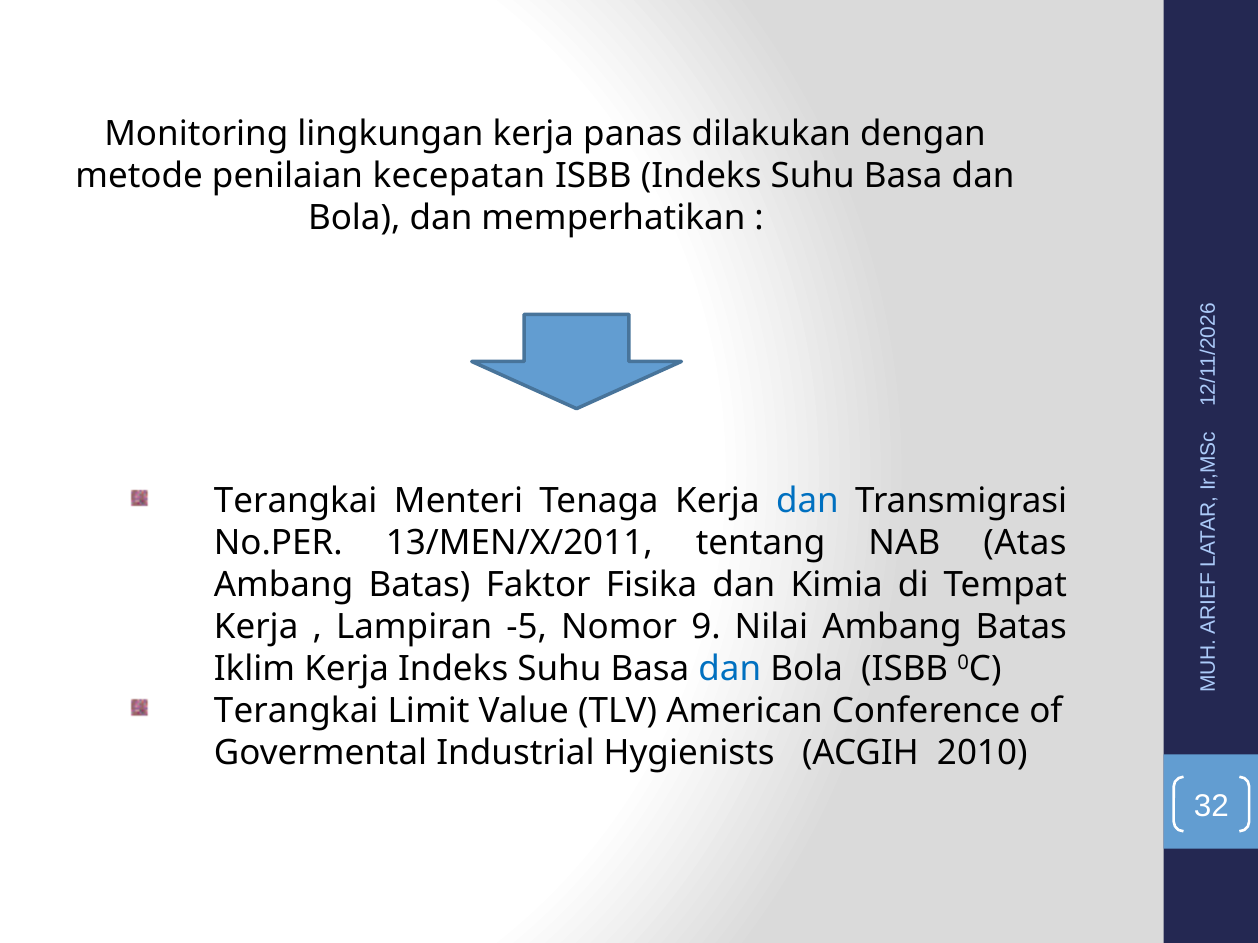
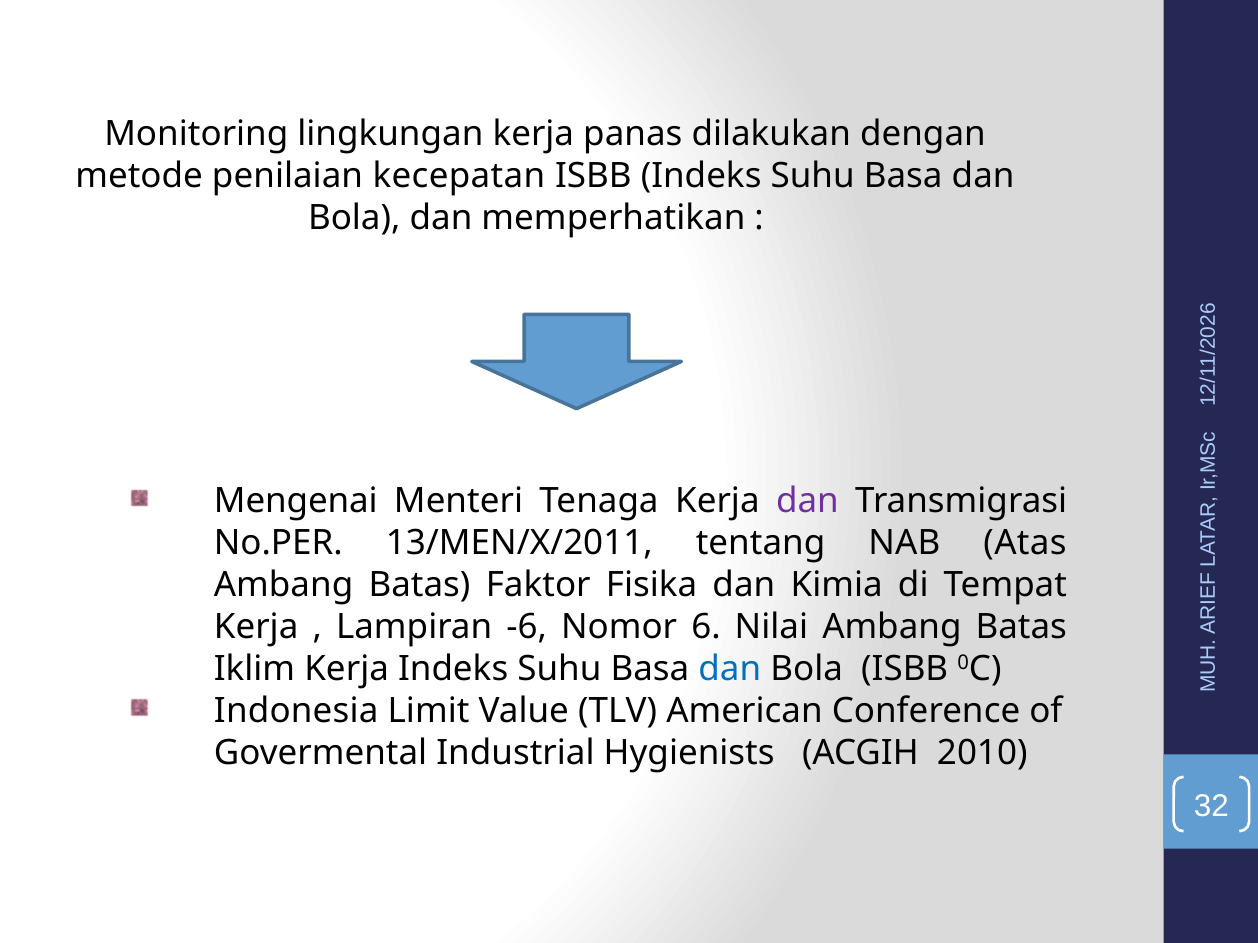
Terangkai: Terangkai -> Mengenai (296, 501)
dan colour: blue -> purple (807, 501)
-5: -5 -> -6 (527, 627)
Nomor 9: 9 -> 6 (706, 627)
Terangkai: Terangkai -> Indonesia (296, 711)
